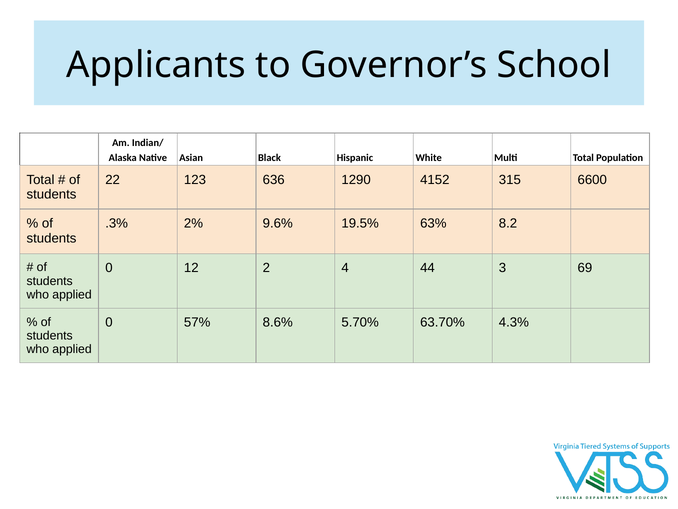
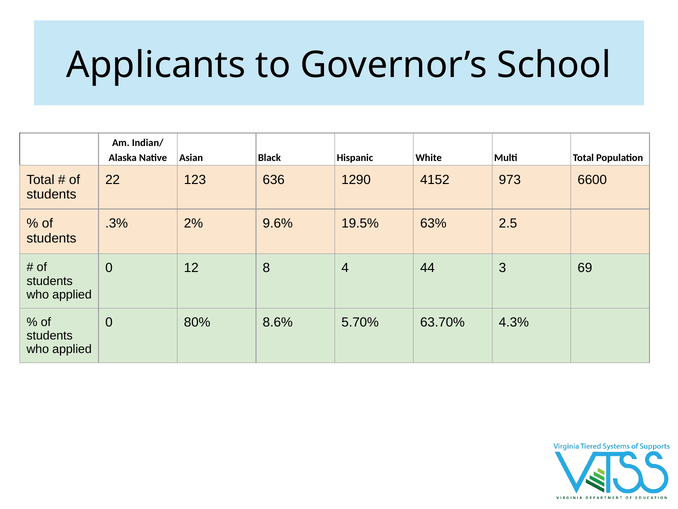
315: 315 -> 973 (510, 180)
8.2: 8.2 -> 2.5 (508, 223)
2: 2 -> 8 (266, 268)
57%: 57% -> 80% (197, 322)
